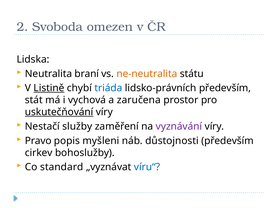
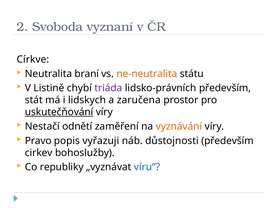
omezen: omezen -> vyznaní (110, 27)
Lidska: Lidska -> Církve (33, 60)
Listině underline: present -> none (49, 88)
triáda colour: blue -> purple (108, 88)
vychová: vychová -> lidskych (87, 100)
služby: služby -> odnětí (77, 127)
vyznávání colour: purple -> orange (179, 127)
myšleni: myšleni -> vyřazuji (101, 141)
standard: standard -> republiky (62, 167)
